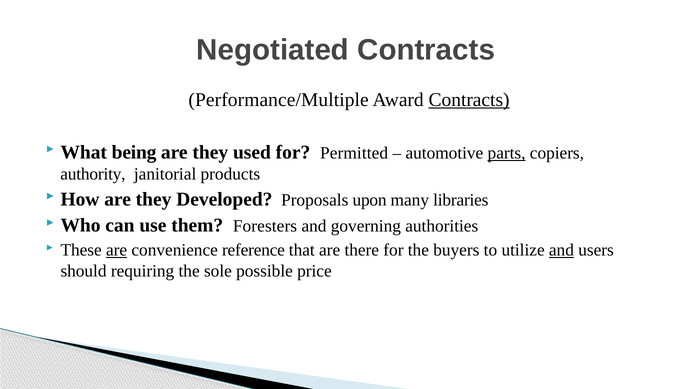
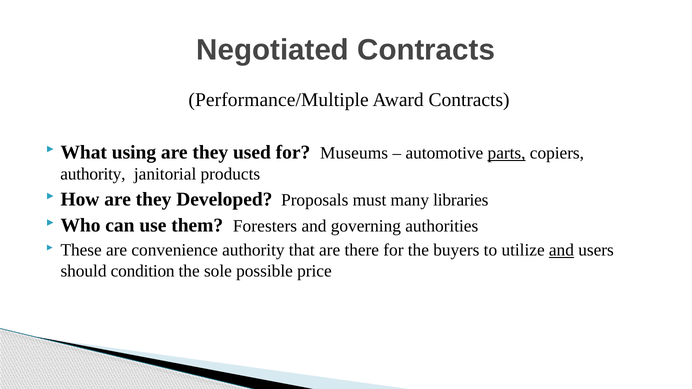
Contracts underline: present -> none (469, 100)
being: being -> using (134, 152)
Permitted: Permitted -> Museums (354, 153)
upon: upon -> must (369, 200)
are underline: present -> none (117, 250)
convenience reference: reference -> authority (253, 250)
requiring: requiring -> condition (143, 271)
